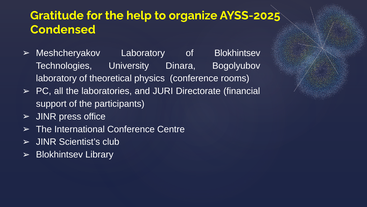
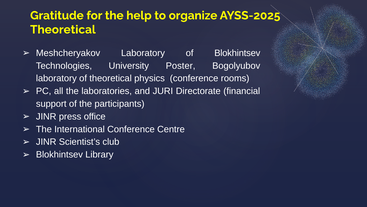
Condensed: Condensed -> Theoretical (63, 30)
Dinara: Dinara -> Poster (181, 66)
